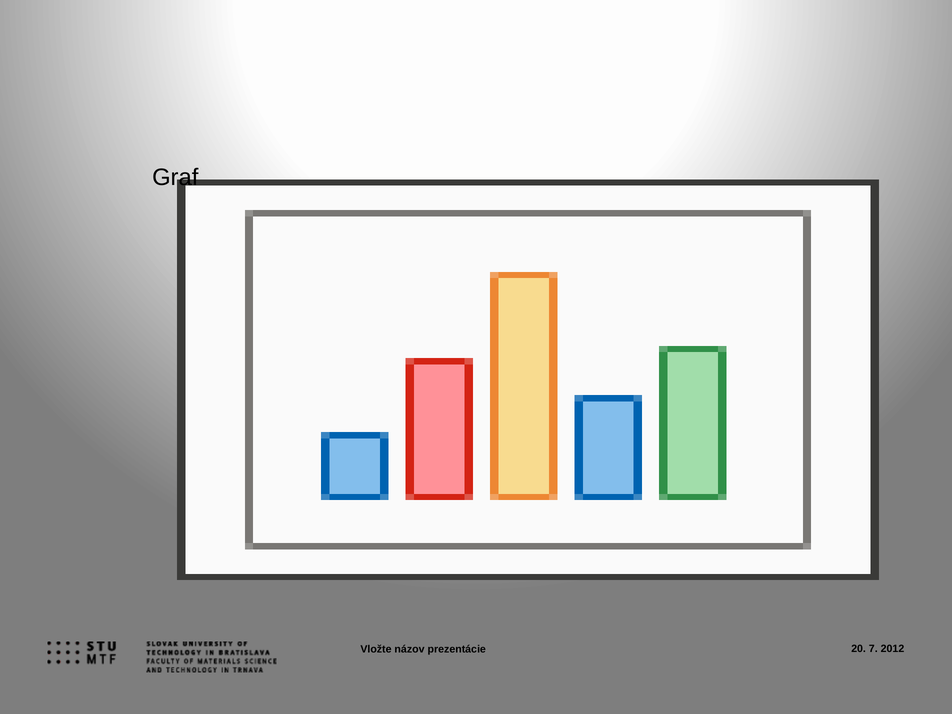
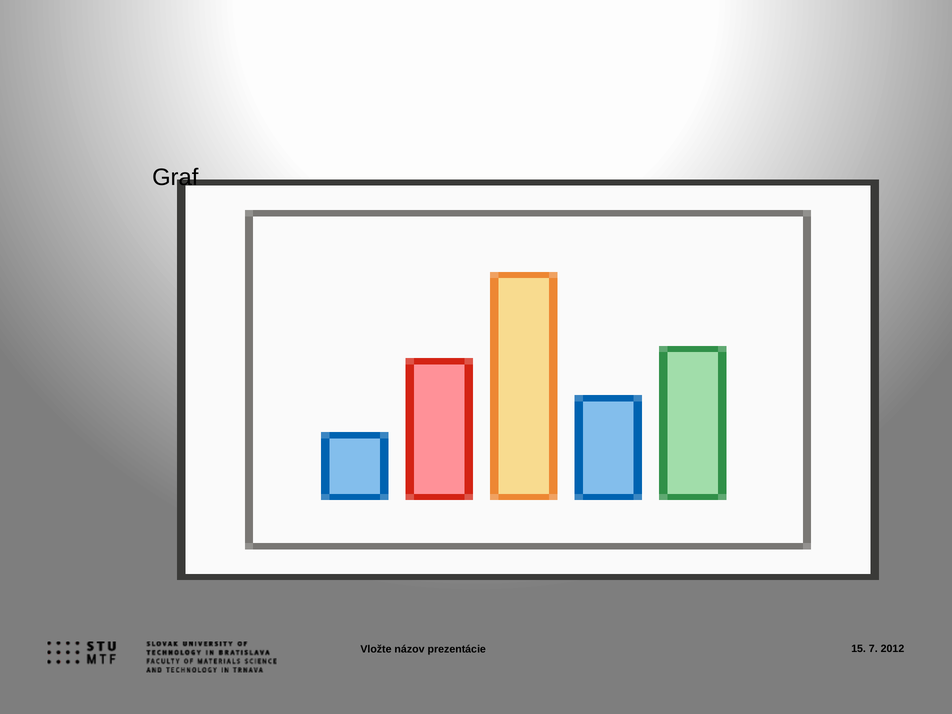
20: 20 -> 15 (859, 649)
